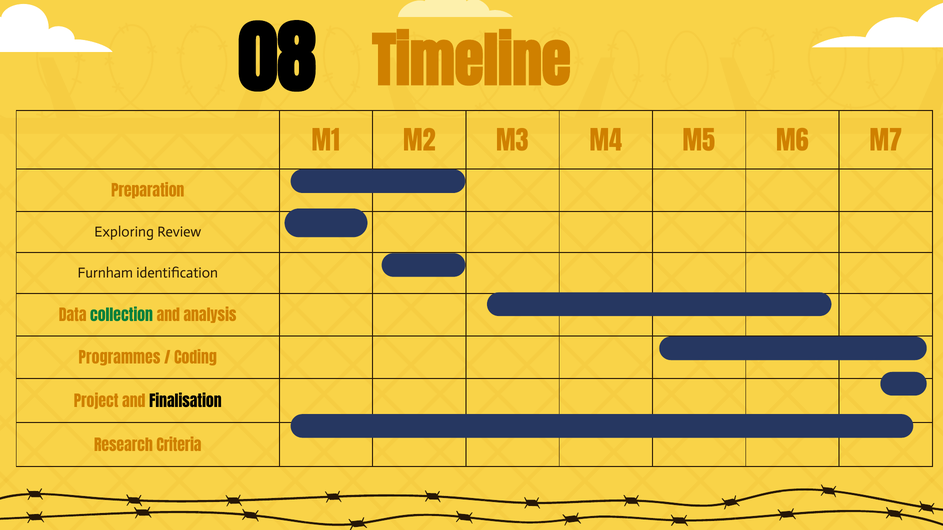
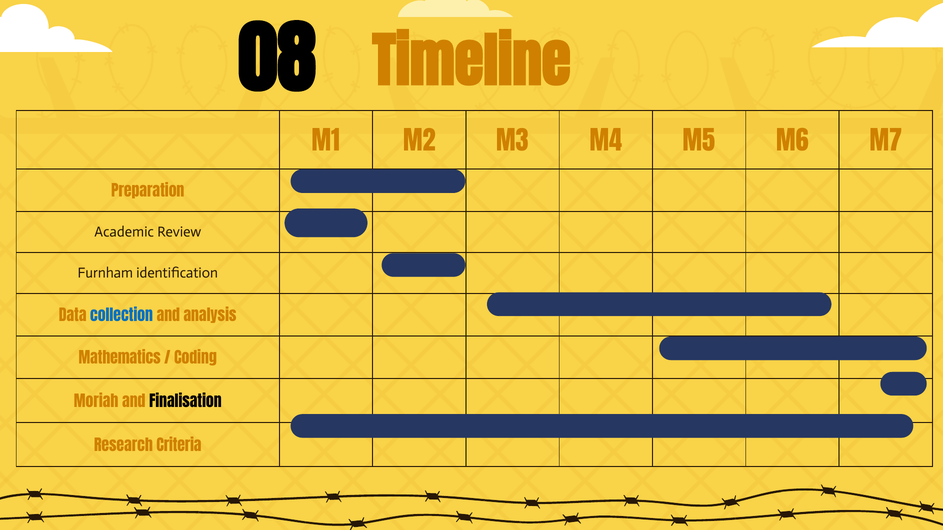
Exploring: Exploring -> Academic (124, 232)
collection colour: green -> blue (121, 316)
Programmes: Programmes -> Mathematics (120, 359)
Project: Project -> Moriah (96, 402)
